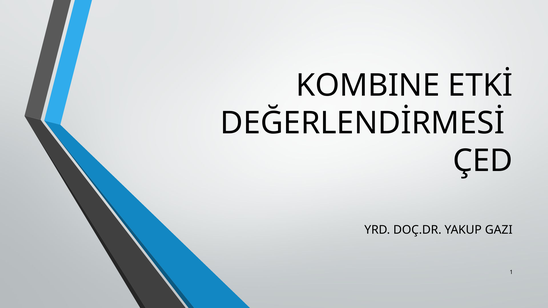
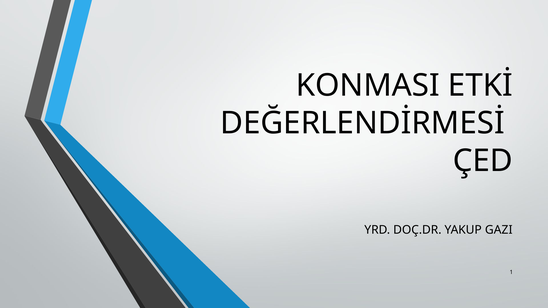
KOMBINE: KOMBINE -> KONMASI (368, 86)
